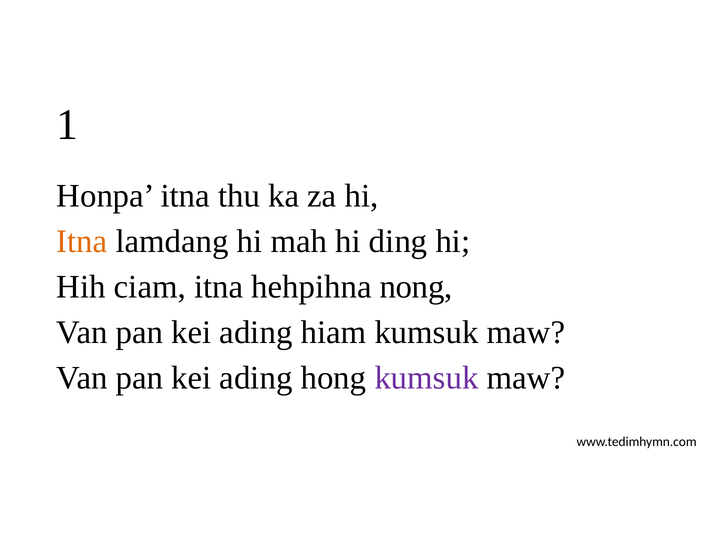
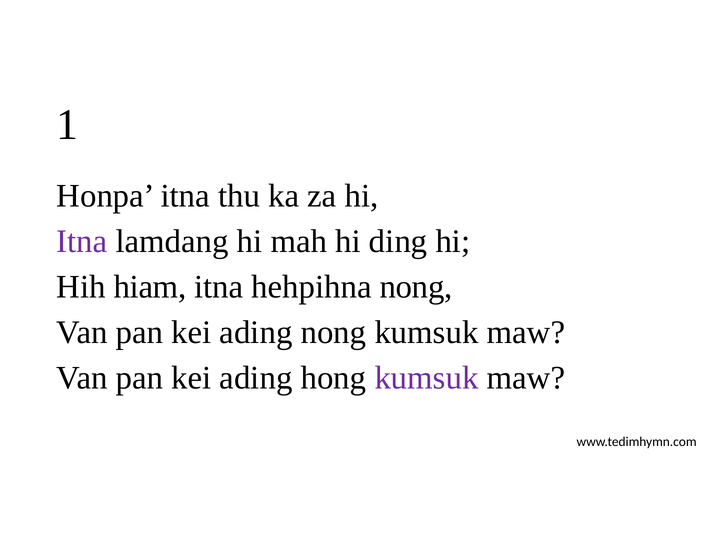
Itna colour: orange -> purple (82, 241)
ciam: ciam -> hiam (150, 287)
ading hiam: hiam -> nong (333, 332)
